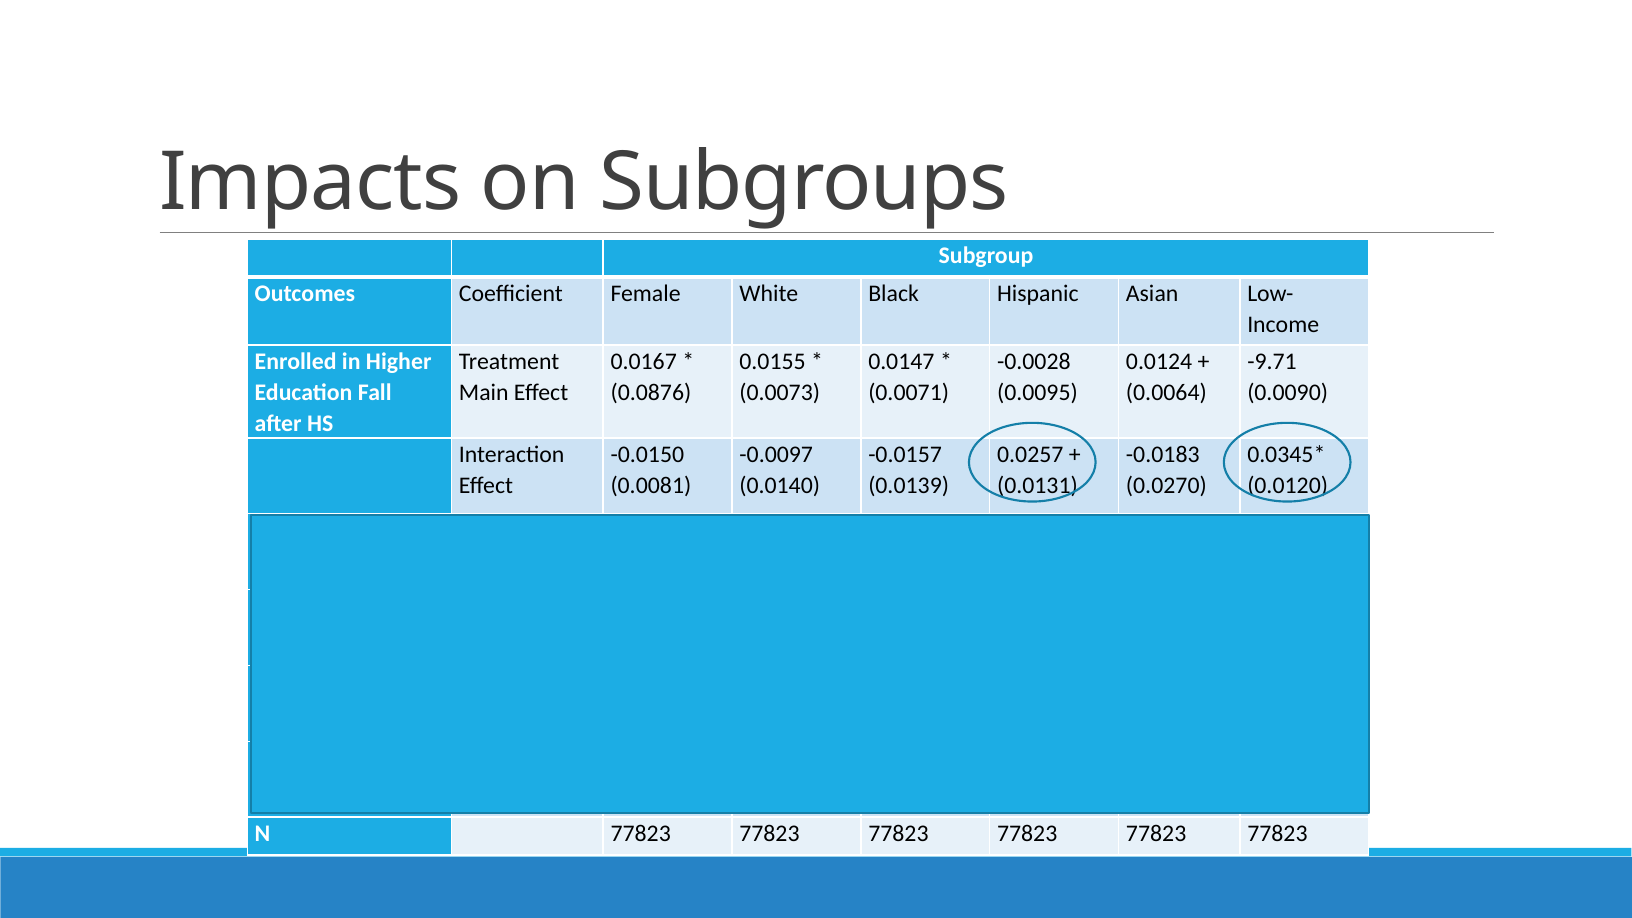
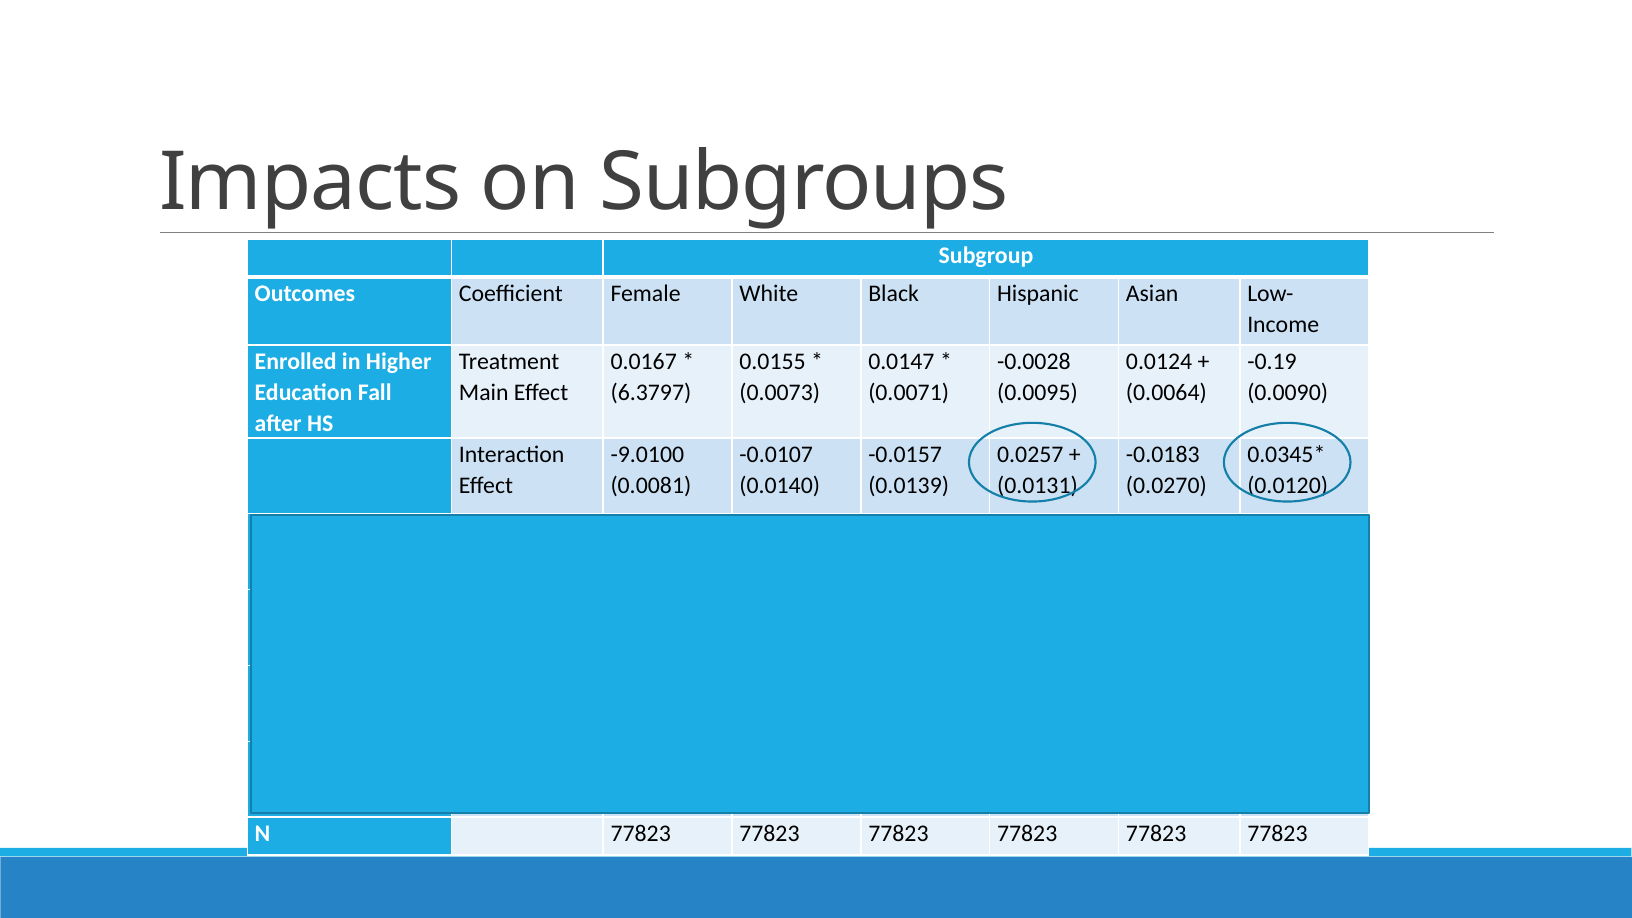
-9.71: -9.71 -> -0.19 (1272, 362)
0.0876: 0.0876 -> 6.3797 (651, 393)
-0.0150: -0.0150 -> -9.0100 (647, 455)
-0.0097: -0.0097 -> -0.0107 (776, 455)
